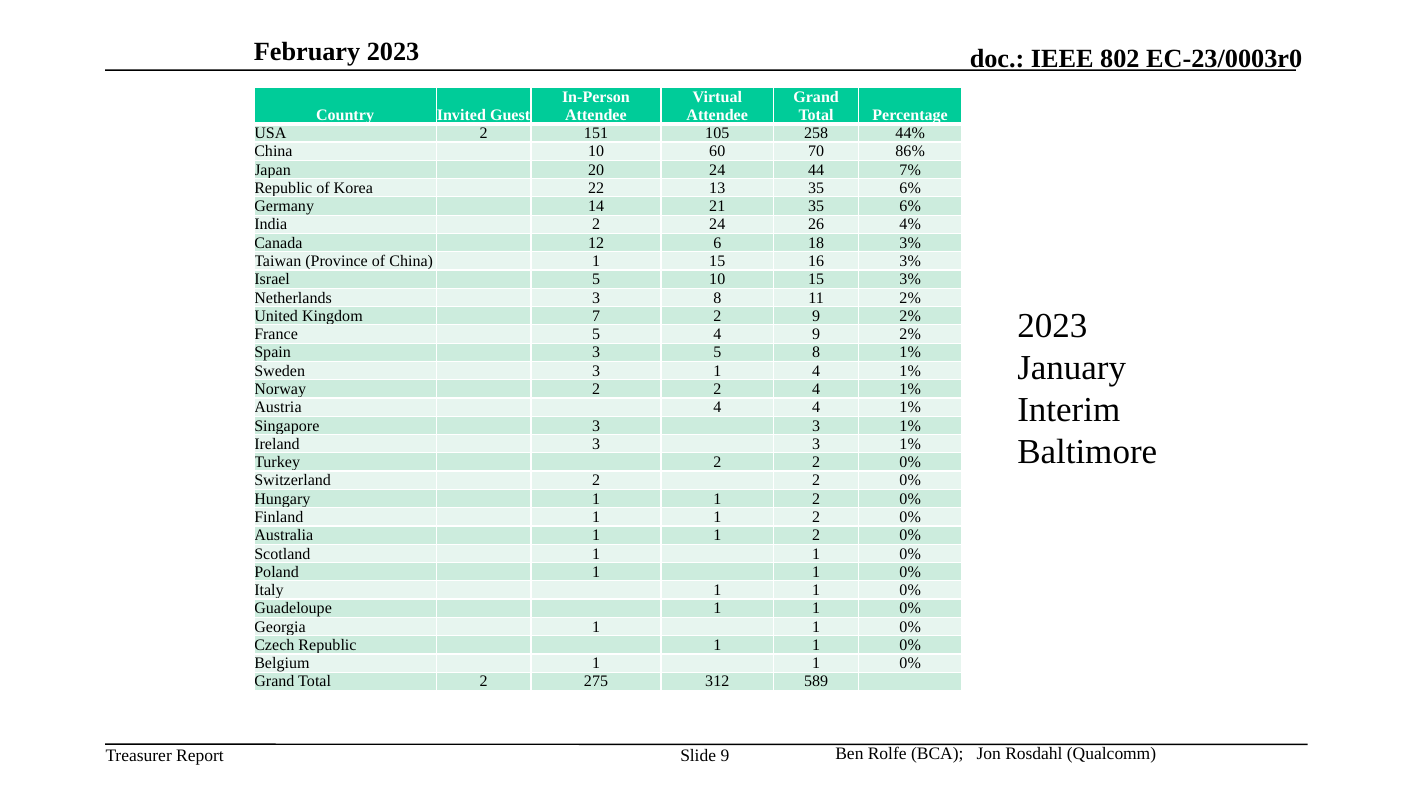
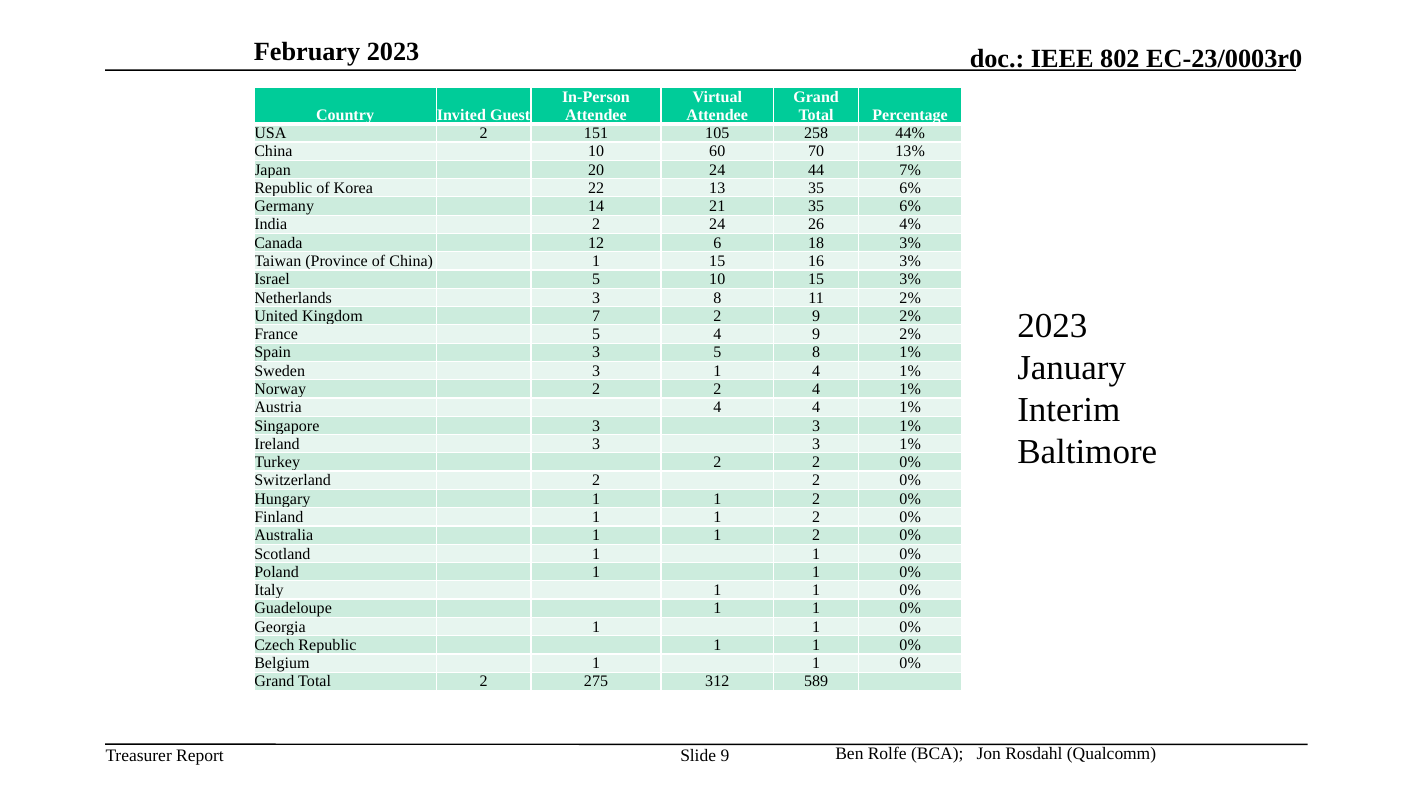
86%: 86% -> 13% (910, 151)
